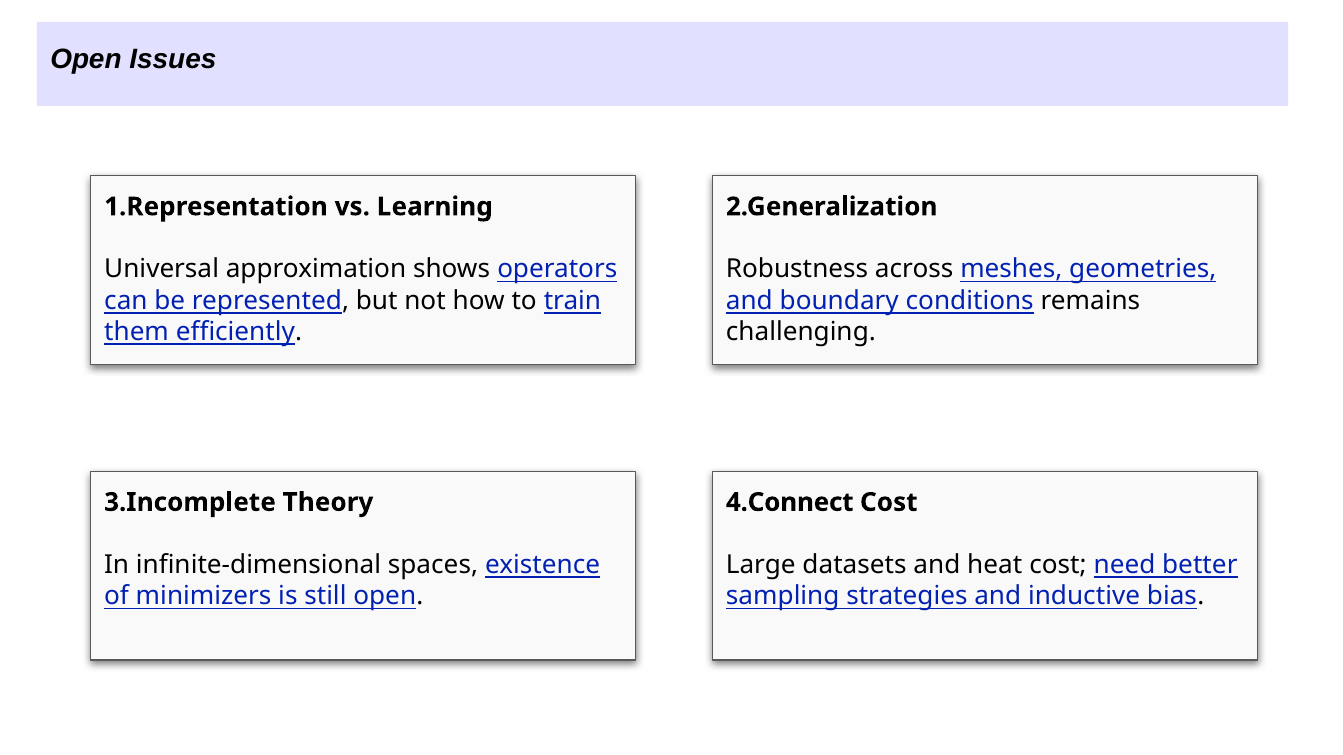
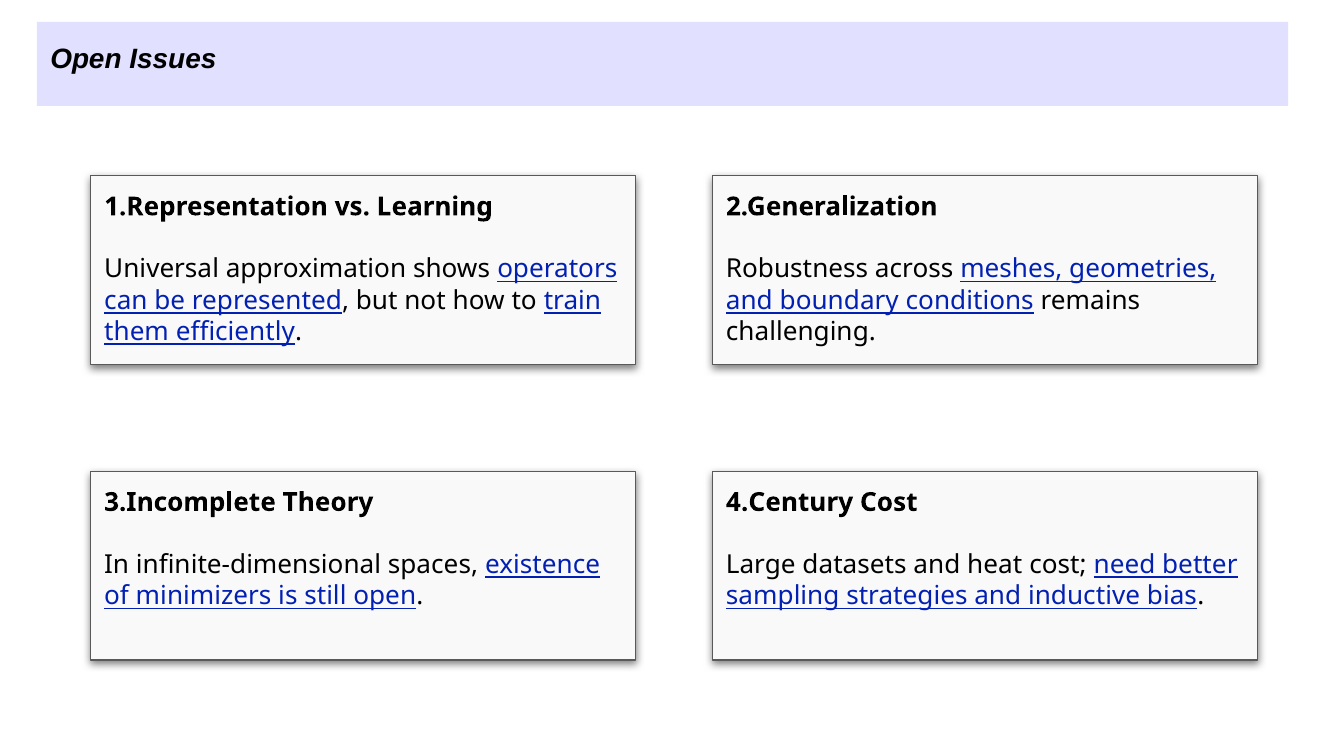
4.Connect: 4.Connect -> 4.Century (790, 503)
